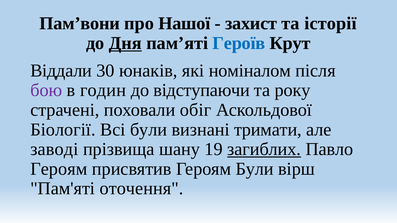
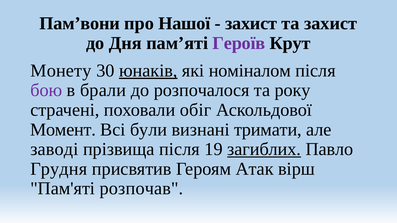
та історії: історії -> захист (331, 24)
Дня underline: present -> none (125, 43)
Героїв colour: blue -> purple (239, 43)
Віддали: Віддали -> Монету (61, 71)
юнаків underline: none -> present (148, 71)
годин: годин -> брали (103, 90)
відступаючи: відступаючи -> розпочалося (202, 90)
Біології: Біології -> Момент (63, 130)
прізвища шану: шану -> після (179, 149)
Героям: Героям -> Грудня (59, 169)
Героям Були: Були -> Атак (255, 169)
оточення: оточення -> розпочав (141, 189)
